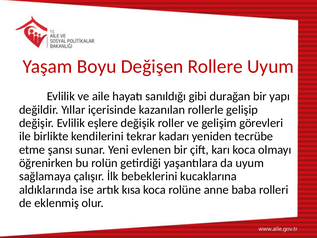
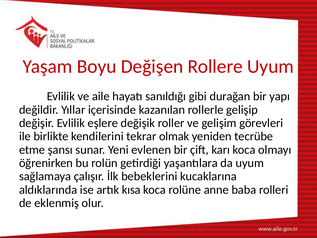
kadarı: kadarı -> olmak (174, 136)
